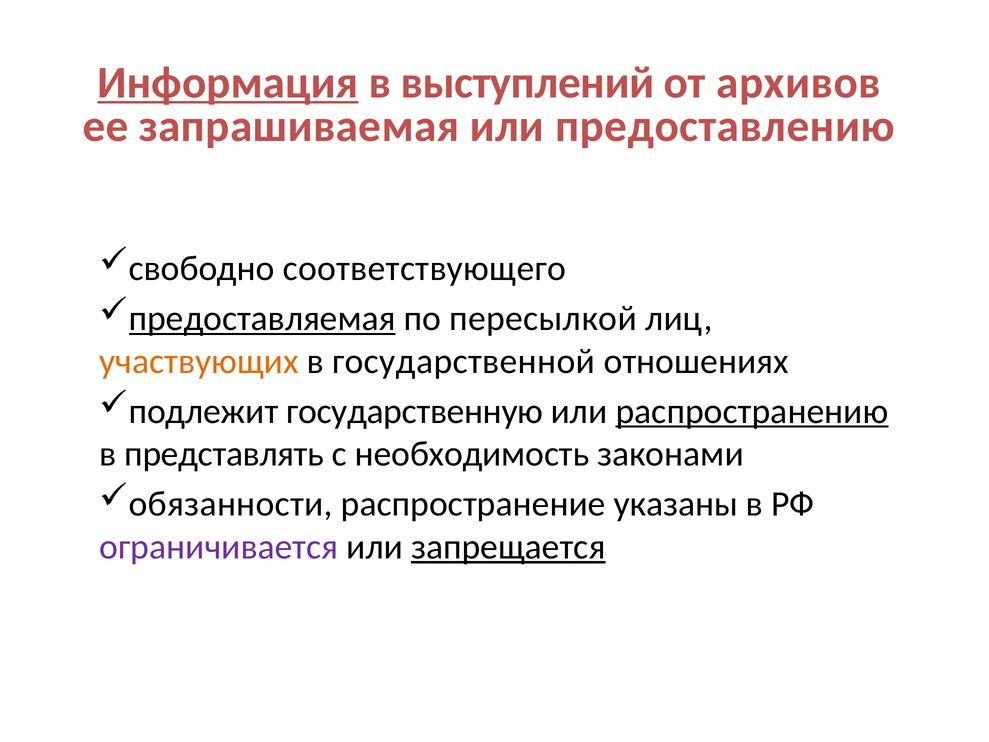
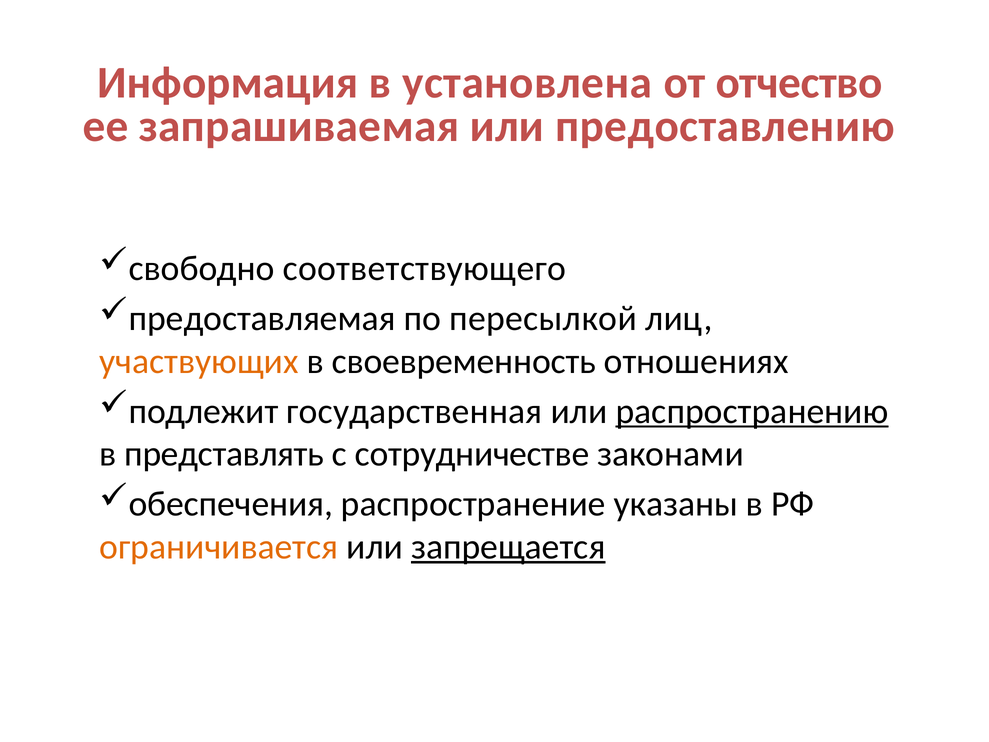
Информация underline: present -> none (228, 83)
выступлений: выступлений -> установлена (527, 83)
архивов: архивов -> отчество (799, 83)
предоставляемая underline: present -> none (262, 318)
государственной: государственной -> своевременность (464, 361)
государственную: государственную -> государственная (414, 411)
необходимость: необходимость -> сотрудничестве (472, 454)
обязанности: обязанности -> обеспечения (231, 504)
ограничивается colour: purple -> orange (219, 547)
